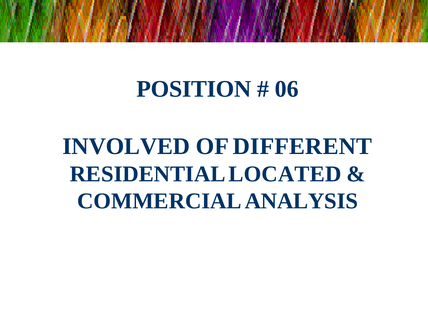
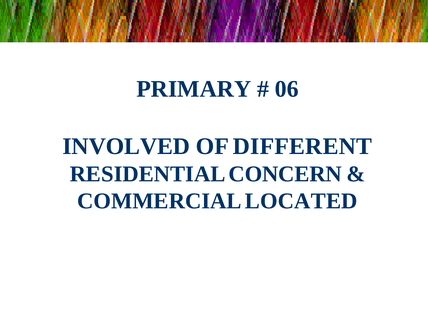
POSITION: POSITION -> PRIMARY (194, 89)
LOCATED: LOCATED -> CONCERN (285, 174)
ANALYSIS: ANALYSIS -> LOCATED (301, 201)
